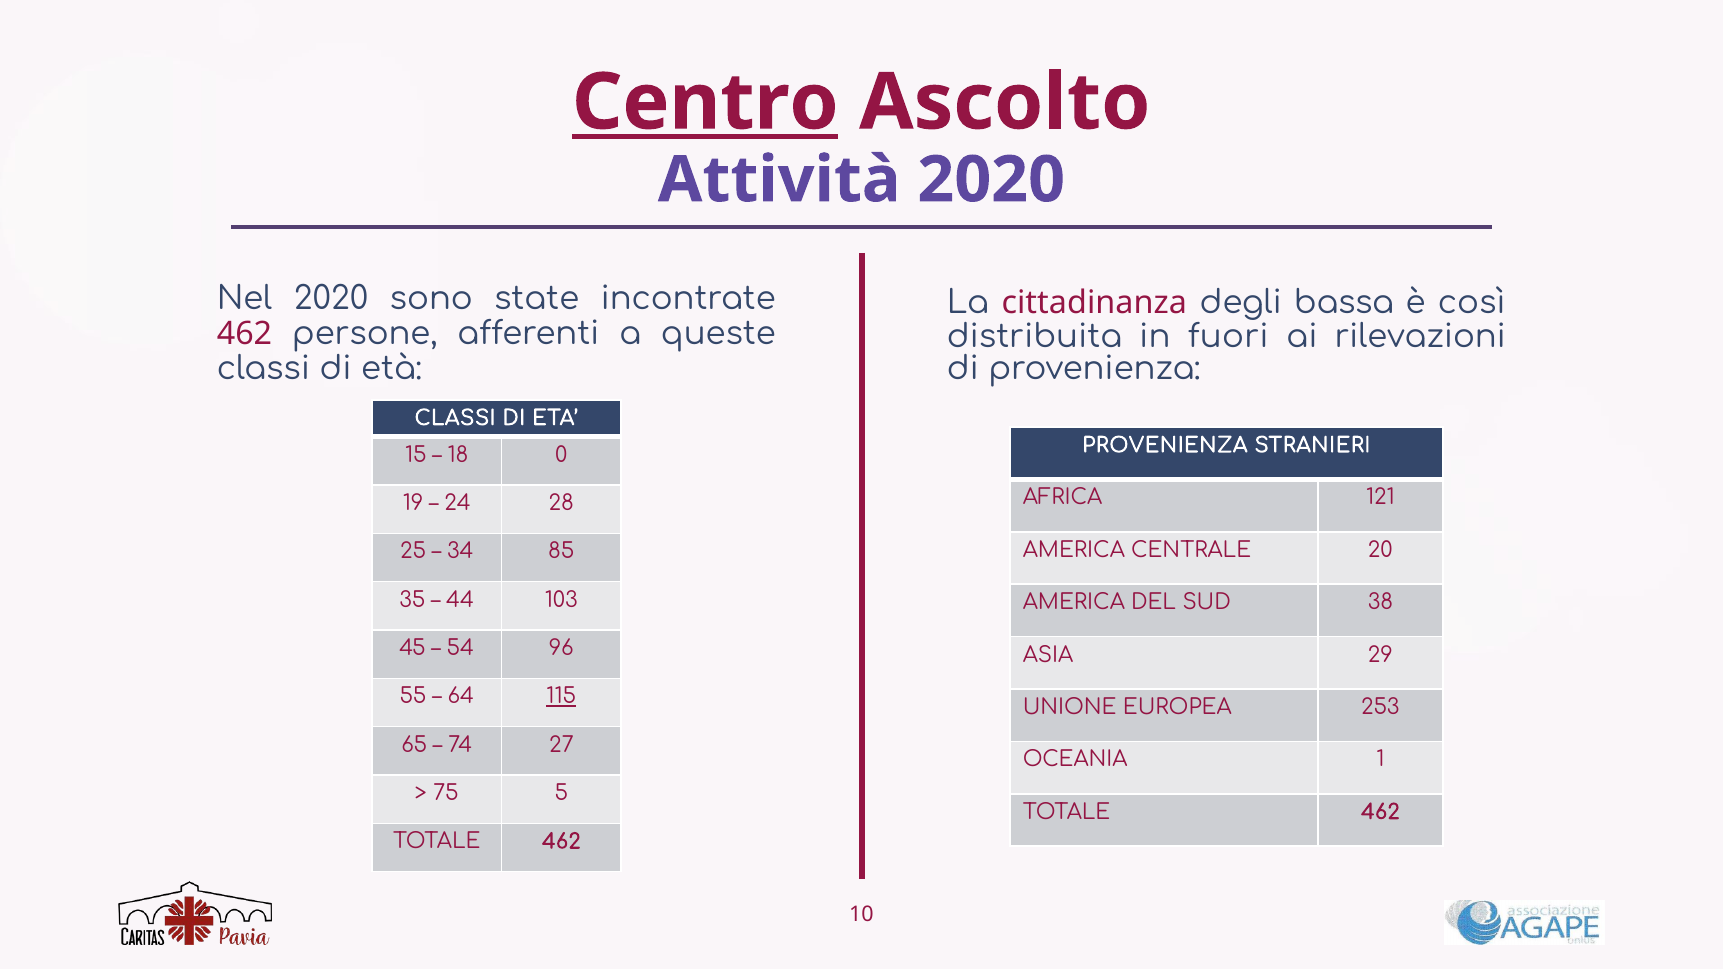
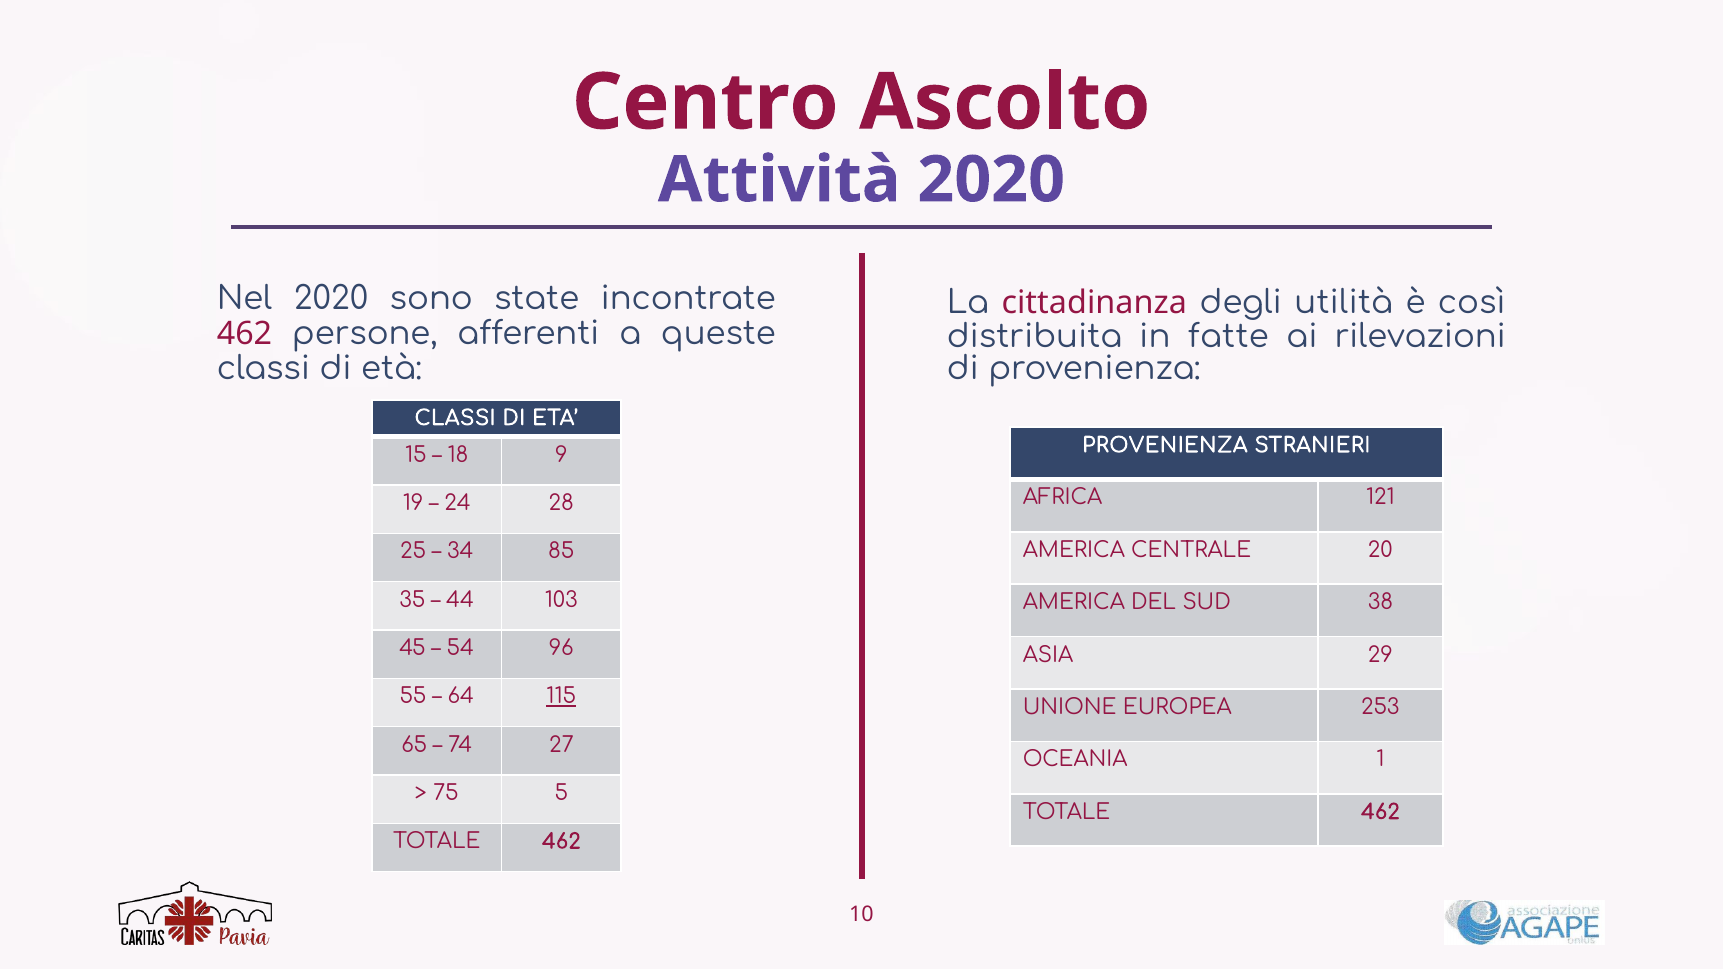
Centro underline: present -> none (705, 103)
bassa: bassa -> utilità (1344, 303)
fuori: fuori -> fatte (1228, 336)
0: 0 -> 9 (561, 455)
